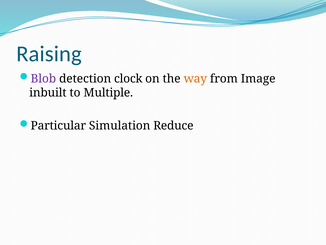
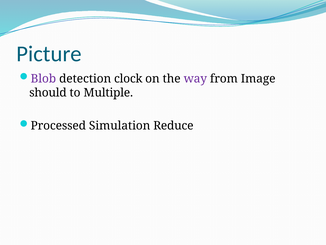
Raising: Raising -> Picture (49, 54)
way colour: orange -> purple (195, 78)
inbuilt: inbuilt -> should (48, 93)
Particular: Particular -> Processed (58, 126)
